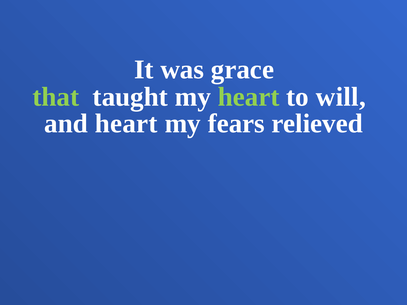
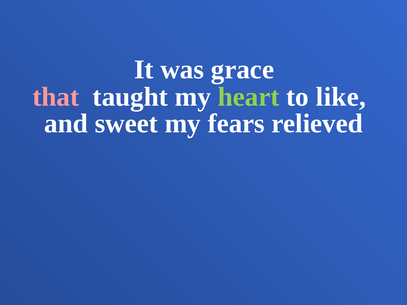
that colour: light green -> pink (56, 97)
will: will -> like (341, 97)
and heart: heart -> sweet (126, 124)
